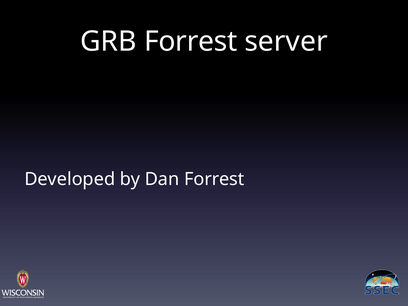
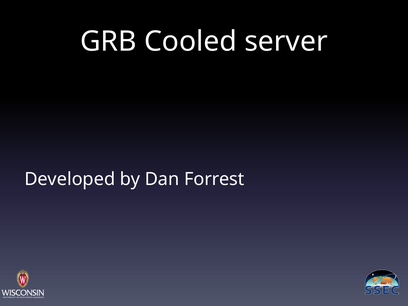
GRB Forrest: Forrest -> Cooled (191, 41)
